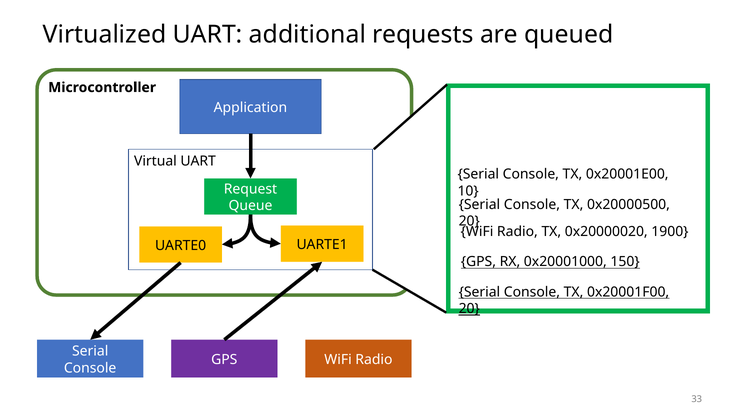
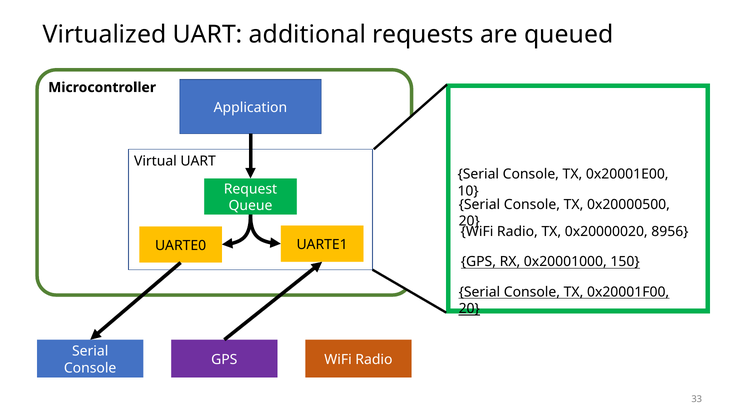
1900: 1900 -> 8956 (670, 232)
